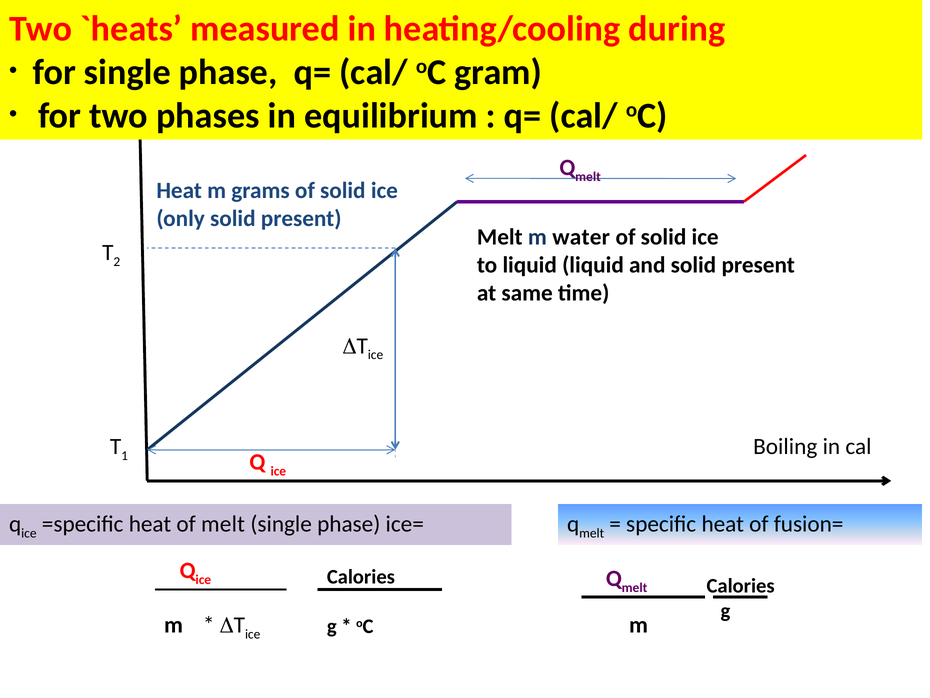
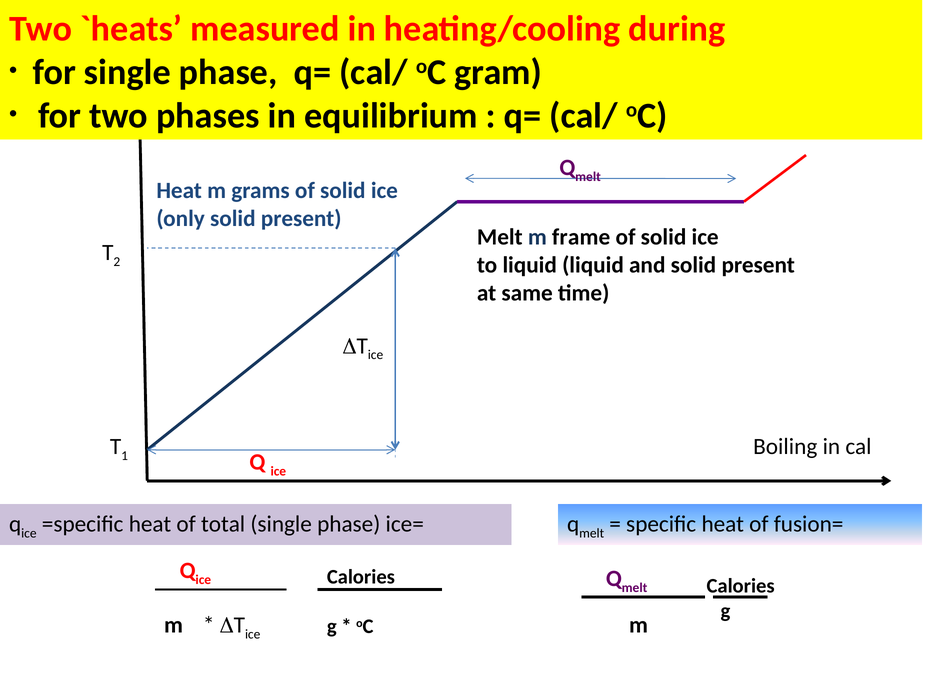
water: water -> frame (581, 237)
of melt: melt -> total (223, 524)
